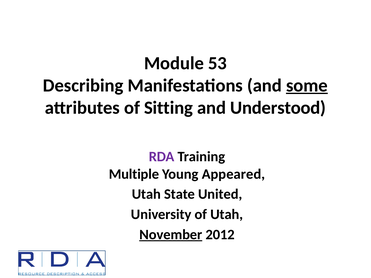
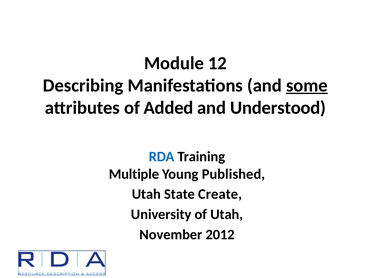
53: 53 -> 12 (217, 63)
Sitting: Sitting -> Added (169, 108)
RDA colour: purple -> blue (162, 157)
Appeared: Appeared -> Published (233, 174)
United: United -> Create (220, 194)
November underline: present -> none (171, 235)
